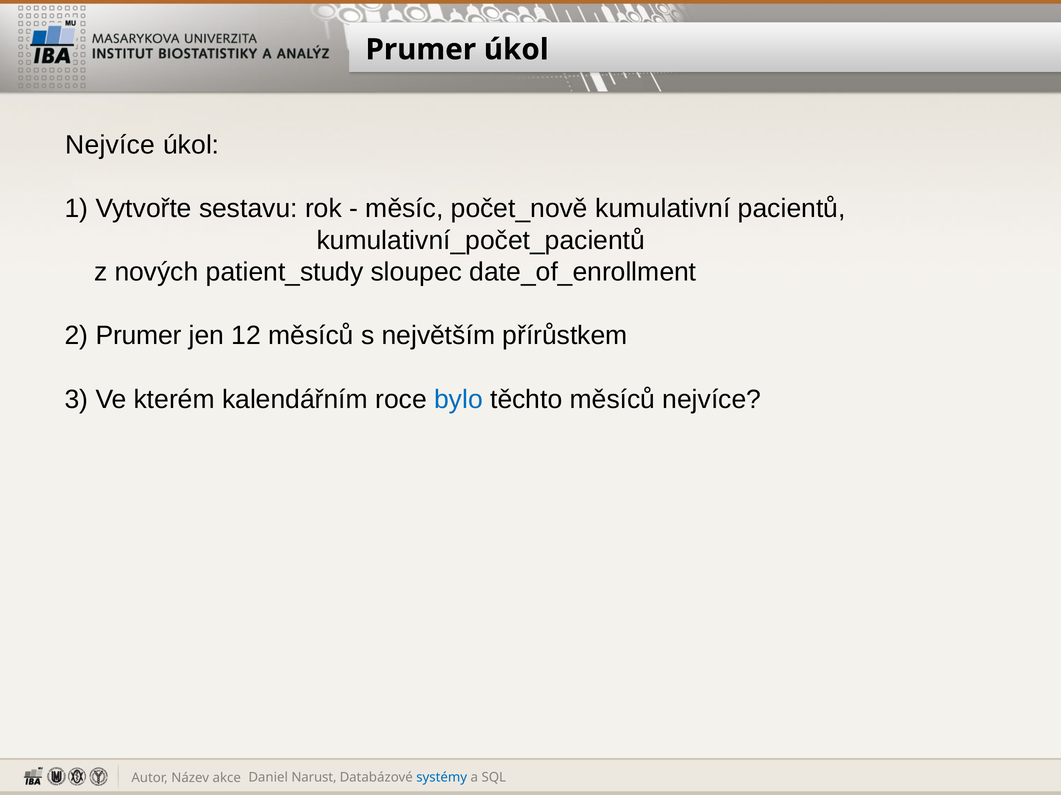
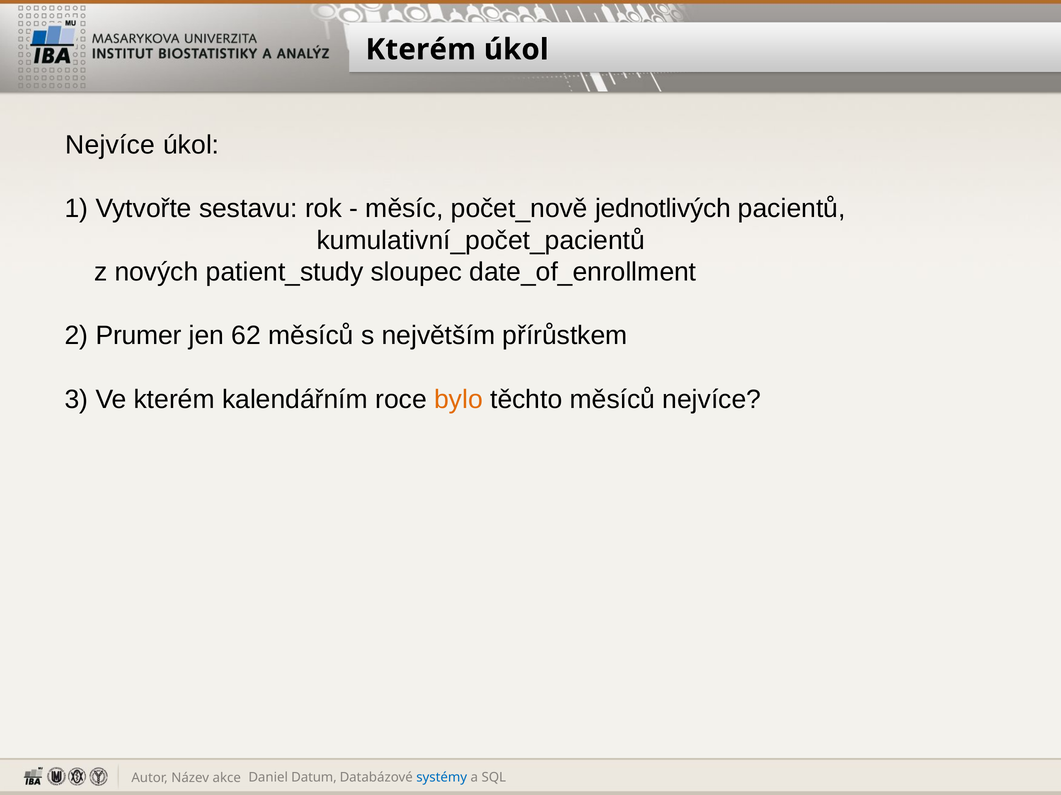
Prumer: Prumer -> Kterém (421, 50)
kumulativní: kumulativní -> jednotlivých (663, 209)
12: 12 -> 62 (246, 336)
bylo colour: blue -> orange (458, 400)
Narust: Narust -> Datum (314, 778)
